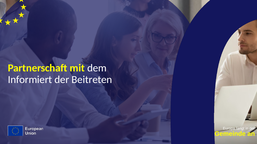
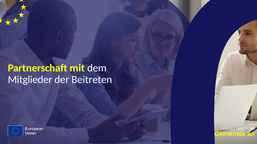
Informiert: Informiert -> Mitglieder (30, 80)
